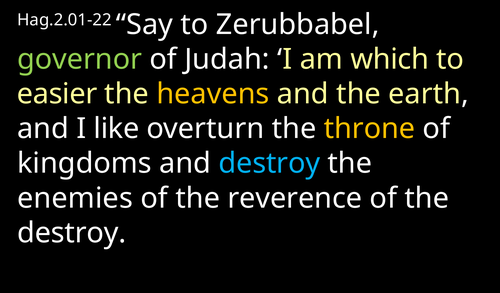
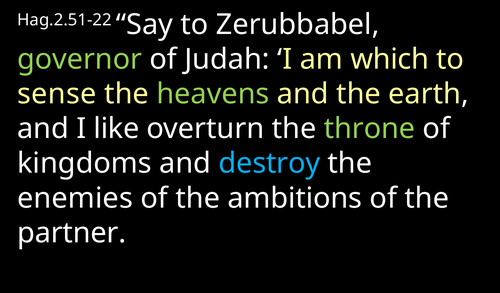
Hag.2.01-22: Hag.2.01-22 -> Hag.2.51-22 (64, 20)
easier: easier -> sense (57, 94)
heavens colour: yellow -> light green (213, 94)
throne colour: yellow -> light green (370, 129)
reverence: reverence -> ambitions (295, 198)
destroy: destroy -> partner (72, 233)
